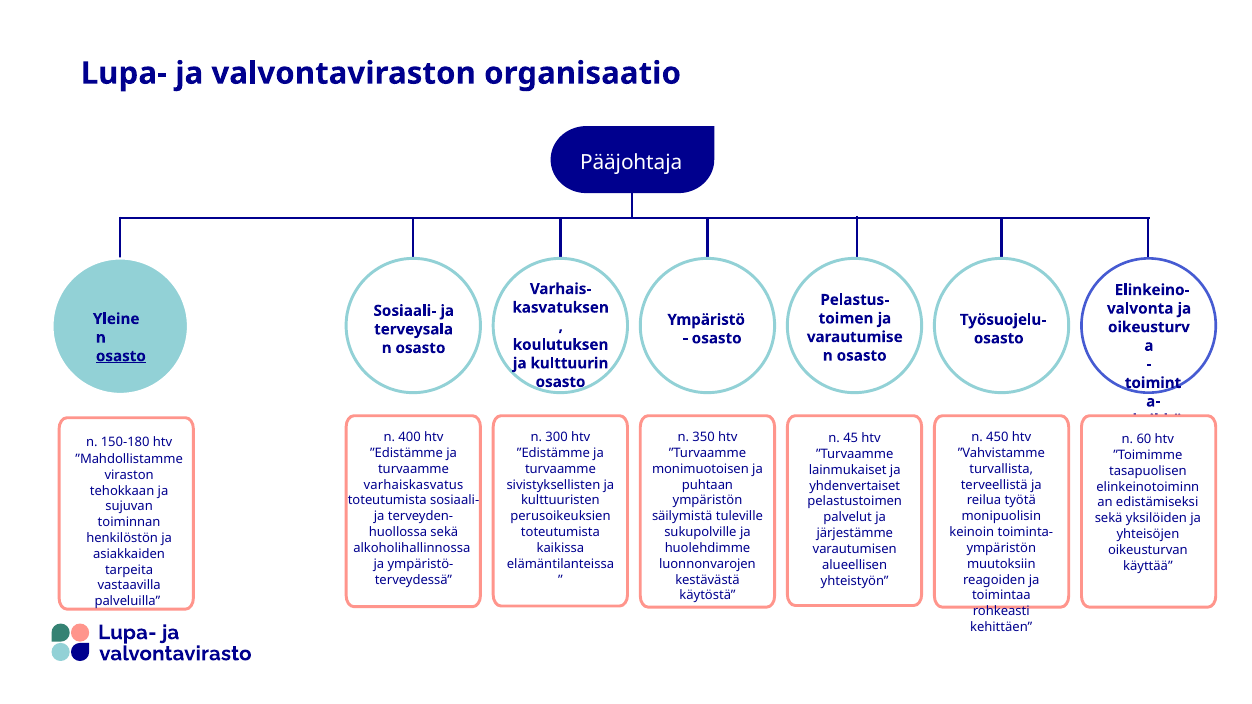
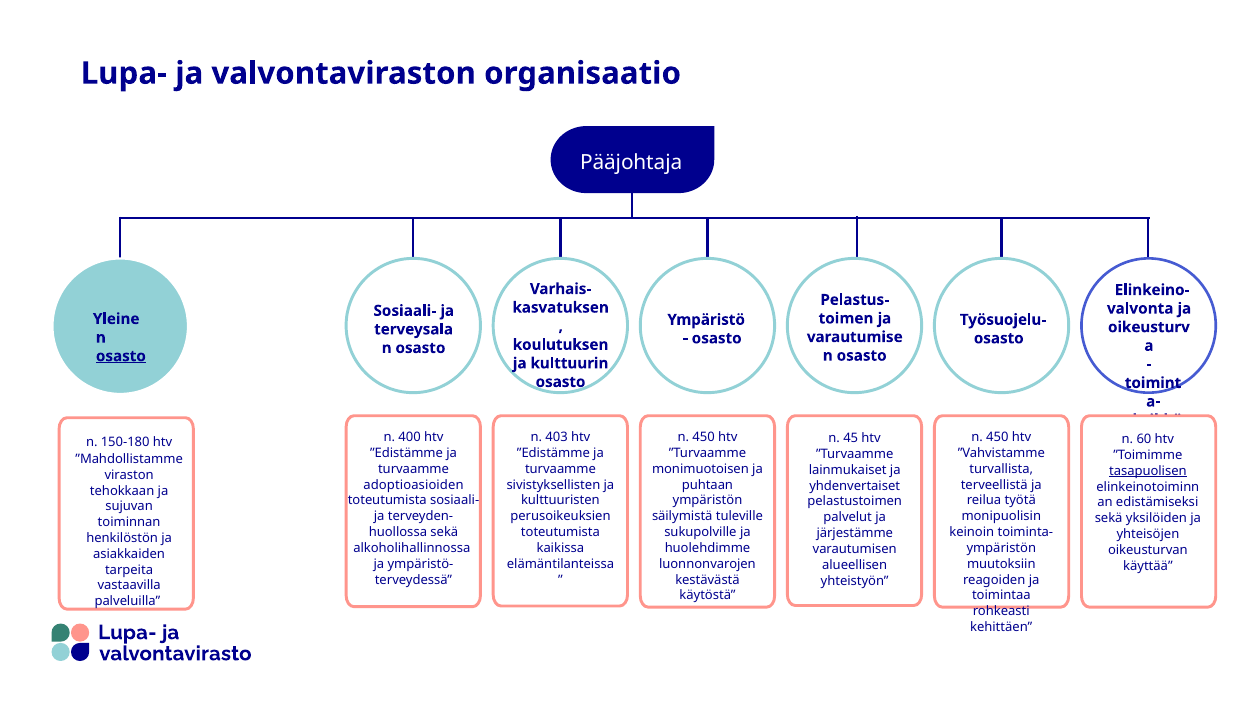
300: 300 -> 403 (557, 437)
350: 350 -> 450 (704, 437)
tasapuolisen underline: none -> present (1148, 471)
varhaiskasvatus: varhaiskasvatus -> adoptioasioiden (414, 485)
